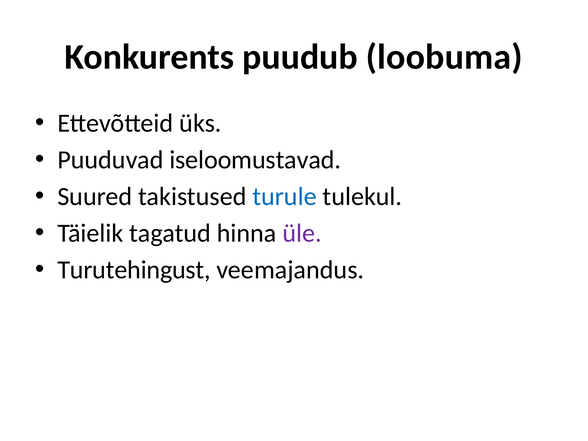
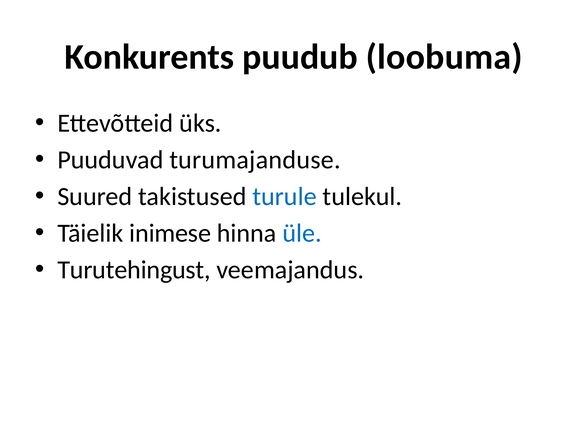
iseloomustavad: iseloomustavad -> turumajanduse (255, 160)
tagatud: tagatud -> inimese (170, 233)
üle colour: purple -> blue (302, 233)
